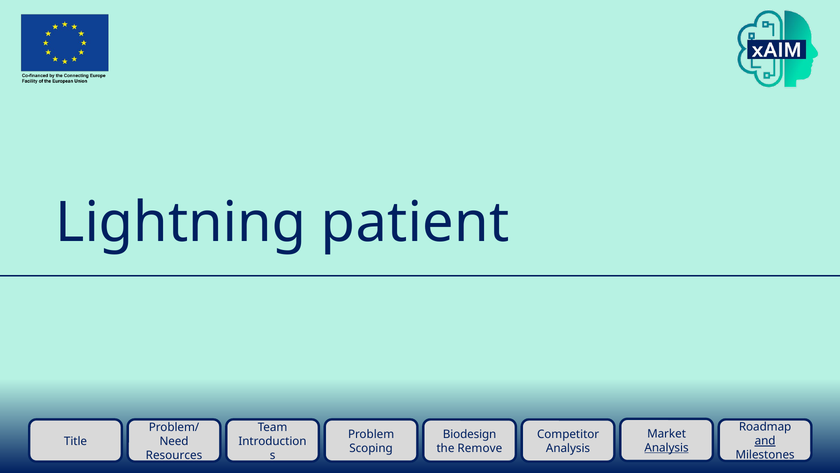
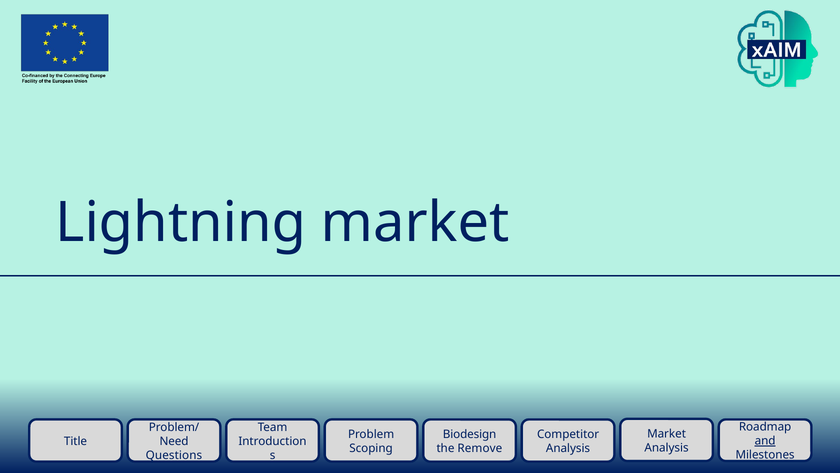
Lightning patient: patient -> market (415, 222)
Analysis underline: present -> none (667, 447)
Resources: Resources -> Questions (174, 455)
